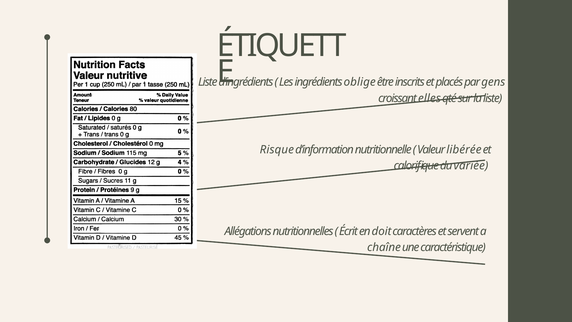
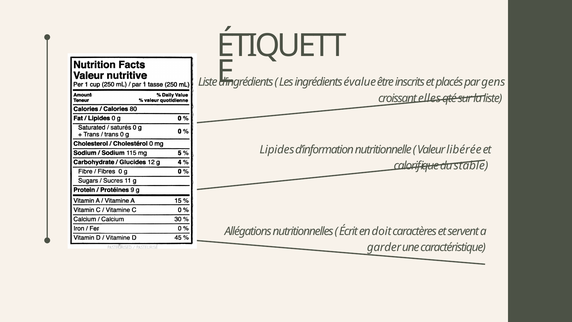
oblige: oblige -> évalue (360, 82)
Risque: Risque -> Lipides (277, 149)
variée: variée -> stable (471, 166)
chaîne: chaîne -> garder (384, 247)
